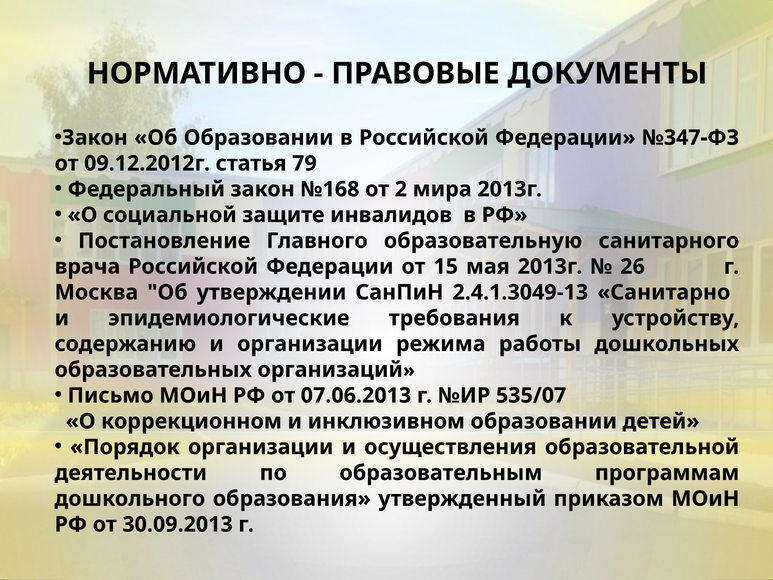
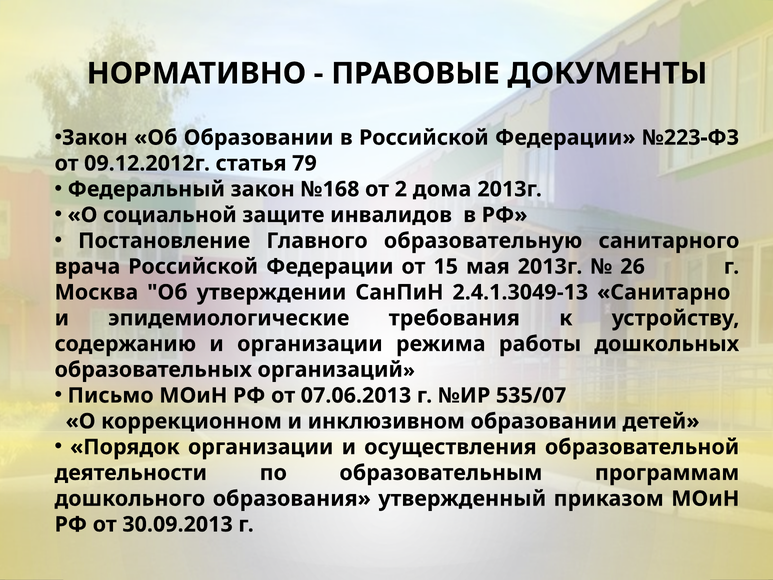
№347-ФЗ: №347-ФЗ -> №223-ФЗ (691, 138)
мира: мира -> дома (442, 189)
